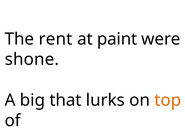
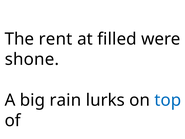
paint: paint -> filled (117, 39)
that: that -> rain (65, 100)
top colour: orange -> blue (168, 100)
